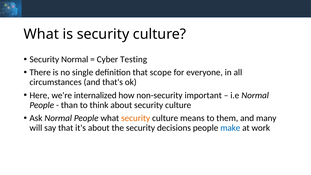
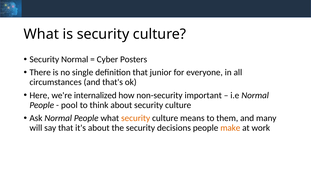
Testing: Testing -> Posters (134, 59)
scope: scope -> junior (161, 72)
than: than -> pool (69, 105)
make colour: blue -> orange (230, 128)
